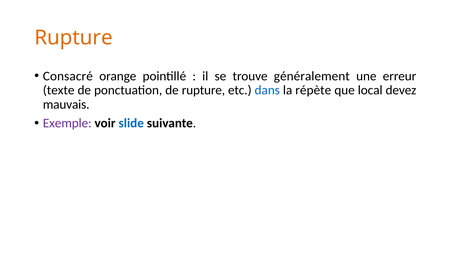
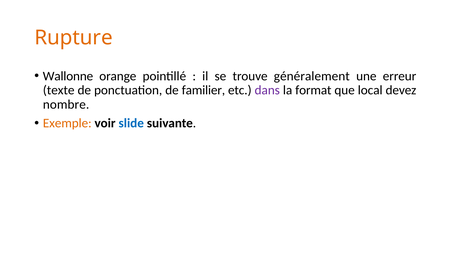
Consacré: Consacré -> Wallonne (68, 76)
de rupture: rupture -> familier (203, 90)
dans colour: blue -> purple (267, 90)
répète: répète -> format (313, 90)
mauvais: mauvais -> nombre (66, 105)
Exemple colour: purple -> orange (67, 124)
